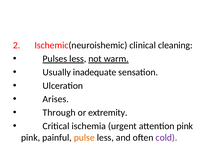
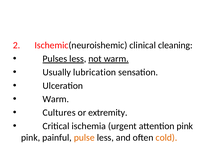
inadequate: inadequate -> lubrication (95, 72)
Arises: Arises -> Warm (56, 99)
Through: Through -> Cultures (59, 113)
cold colour: purple -> orange (166, 138)
